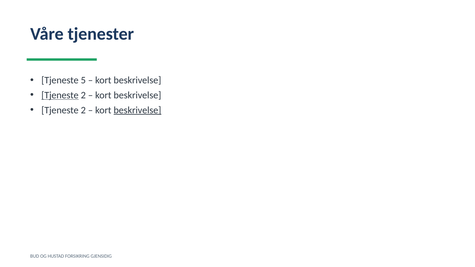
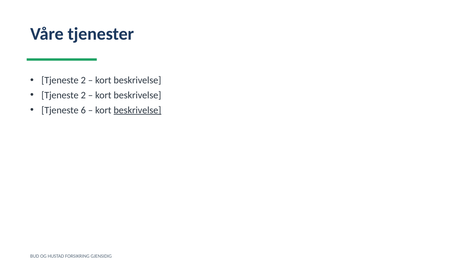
5: 5 -> 2 (83, 80)
Tjeneste underline: present -> none (60, 95)
2: 2 -> 6 (83, 110)
